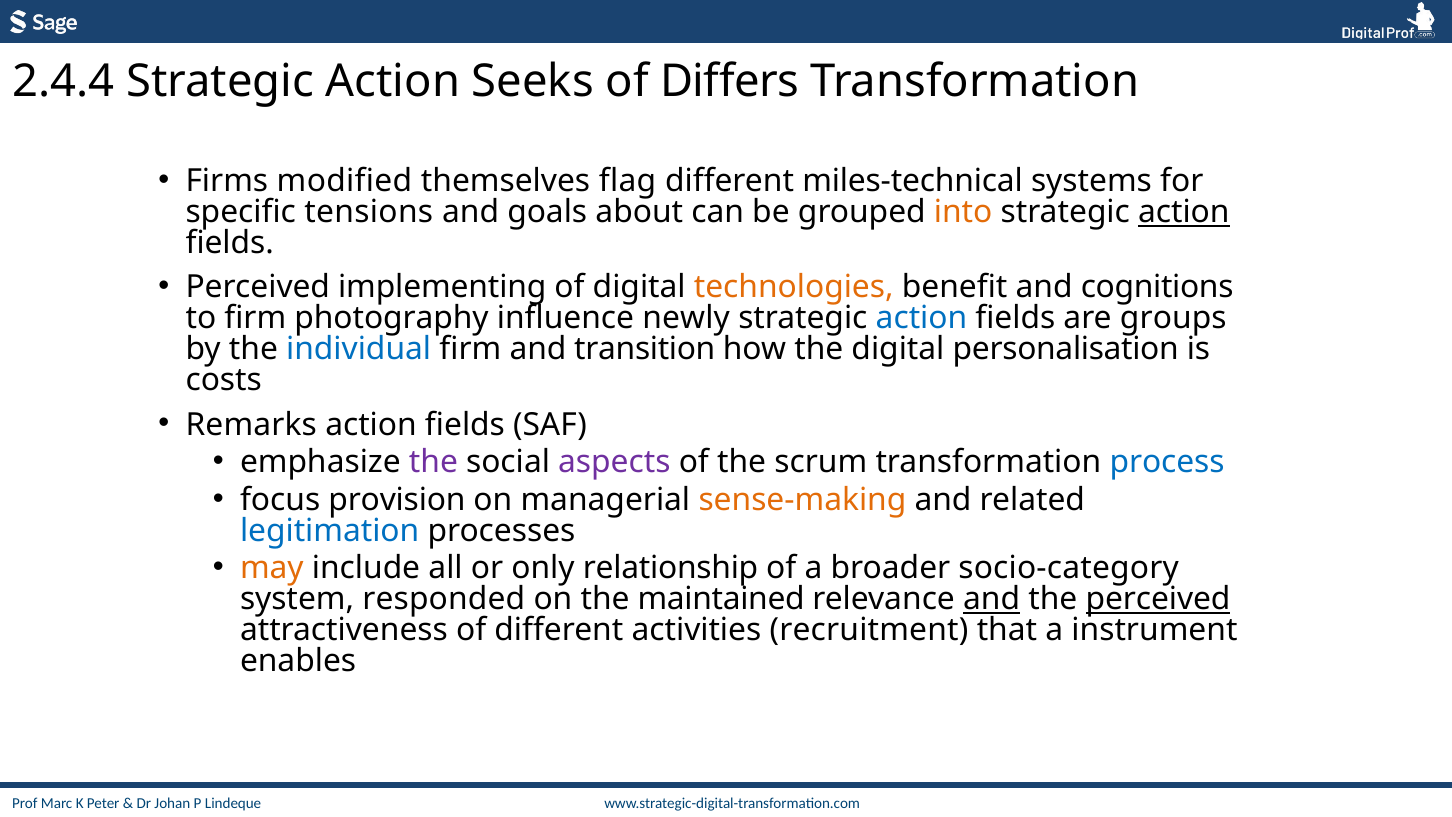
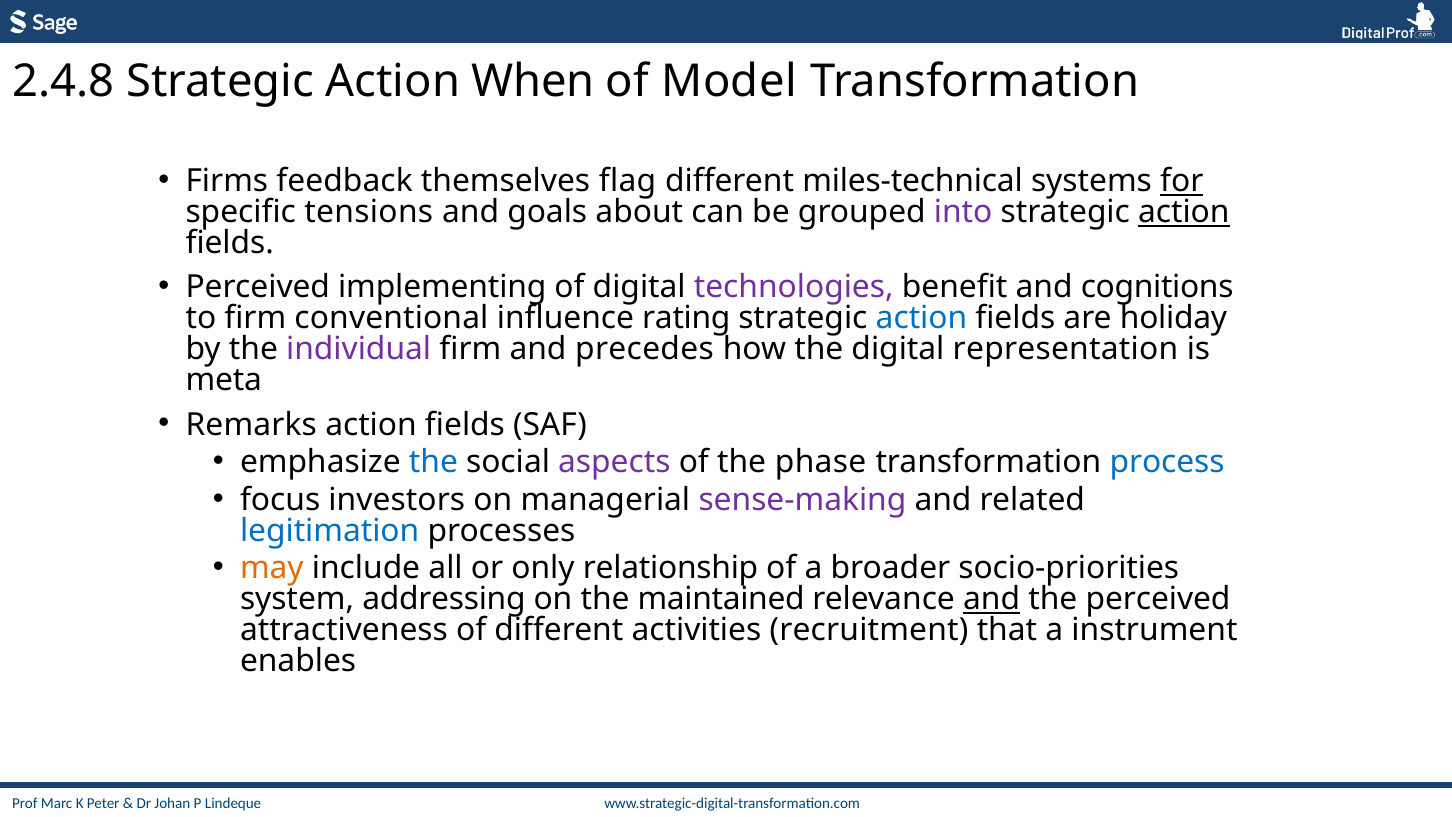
2.4.4: 2.4.4 -> 2.4.8 (63, 81)
Seeks: Seeks -> When (533, 81)
Differs: Differs -> Model (729, 81)
modified: modified -> feedback (345, 181)
for underline: none -> present (1182, 181)
into colour: orange -> purple (963, 212)
technologies colour: orange -> purple (794, 287)
photography: photography -> conventional (391, 318)
newly: newly -> rating (686, 318)
groups: groups -> holiday (1174, 318)
individual colour: blue -> purple (359, 349)
transition: transition -> precedes (644, 349)
personalisation: personalisation -> representation (1065, 349)
costs: costs -> meta (224, 380)
the colour: purple -> blue (433, 462)
scrum: scrum -> phase (821, 462)
provision: provision -> investors (397, 500)
sense-making colour: orange -> purple (802, 500)
socio-category: socio-category -> socio-priorities (1069, 568)
responded: responded -> addressing (444, 599)
perceived underline: present -> none (1158, 599)
